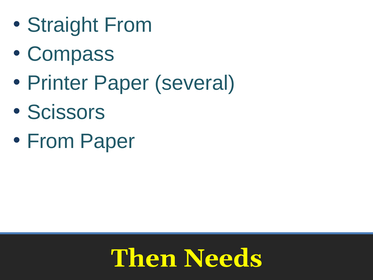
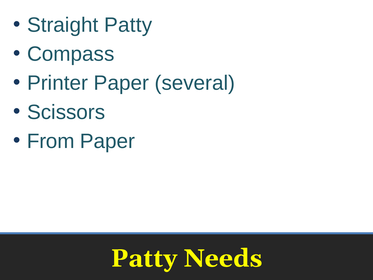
Straight From: From -> Patty (128, 25)
Then: Then -> Patty (144, 258)
